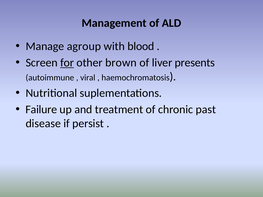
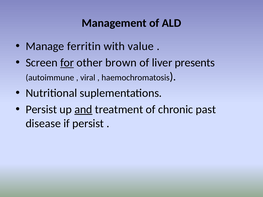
agroup: agroup -> ferritin (84, 46)
blood: blood -> value (141, 46)
Failure: Failure -> Persist (41, 110)
and underline: none -> present (83, 110)
